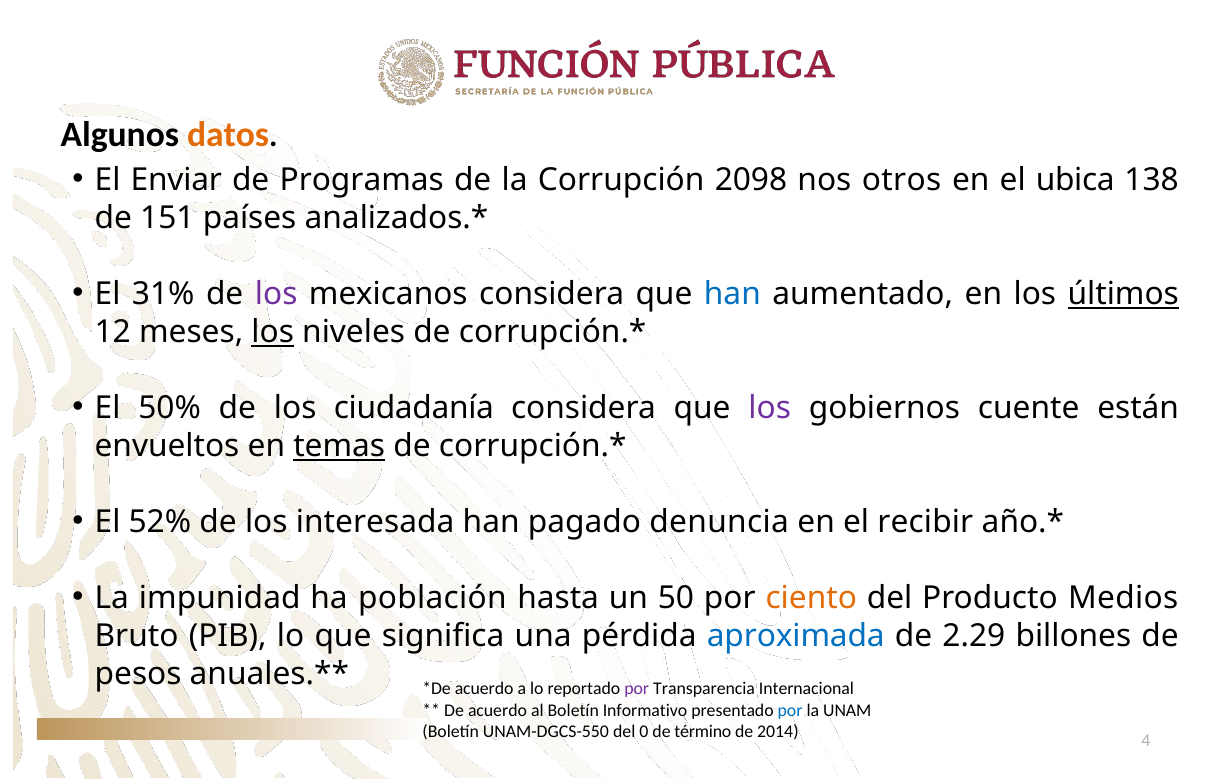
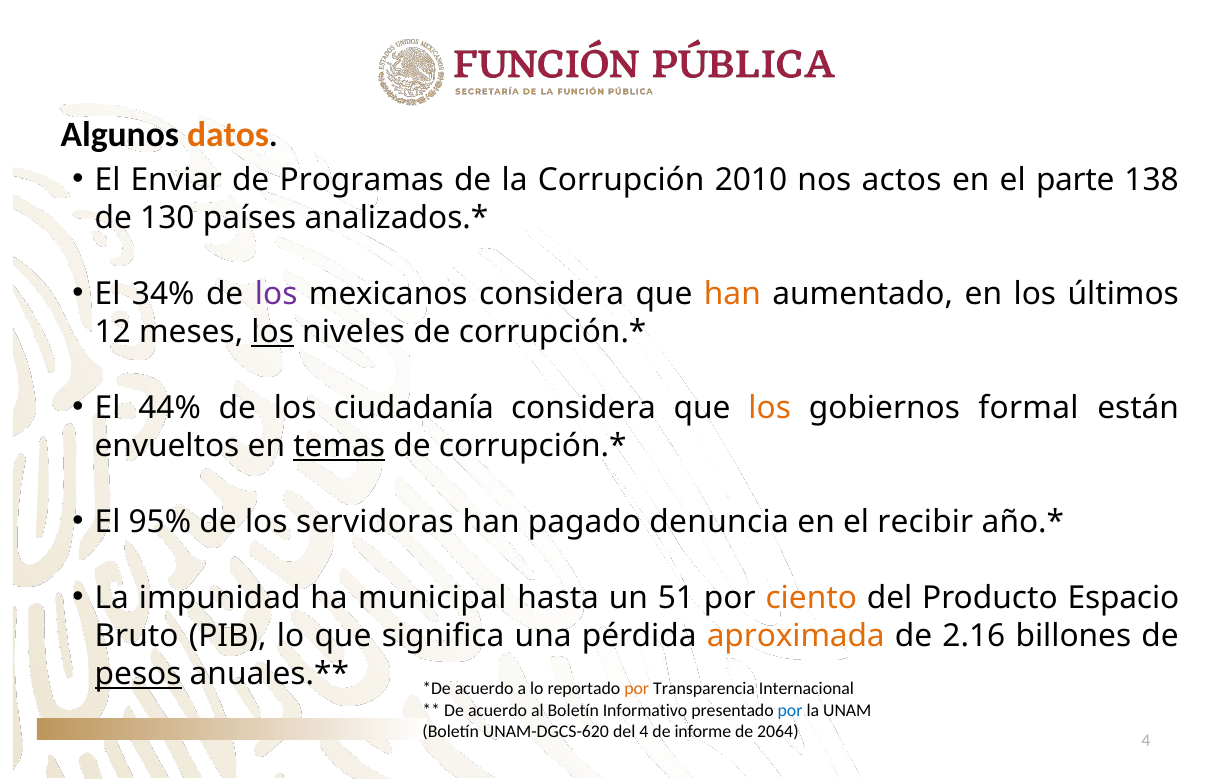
2098: 2098 -> 2010 (751, 180)
otros: otros -> actos (902, 180)
ubica: ubica -> parte (1075, 180)
151: 151 -> 130 (167, 218)
31%: 31% -> 34% (163, 294)
han colour: blue -> orange (732, 294)
últimos underline: present -> none (1123, 294)
50%: 50% -> 44% (170, 408)
los colour: purple -> orange (770, 408)
cuente: cuente -> formal (1028, 408)
52%: 52% -> 95% (160, 522)
interesada: interesada -> servidoras (375, 522)
población: población -> municipal (432, 598)
50: 50 -> 51 (676, 598)
Medios: Medios -> Espacio (1123, 598)
aproximada colour: blue -> orange (796, 636)
2.29: 2.29 -> 2.16 (974, 636)
pesos underline: none -> present (138, 674)
por colour: purple -> orange (637, 689)
UNAM-DGCS-550: UNAM-DGCS-550 -> UNAM-DGCS-620 (546, 731)
del 0: 0 -> 4 (644, 731)
término: término -> informe (703, 731)
2014: 2014 -> 2064 (778, 731)
